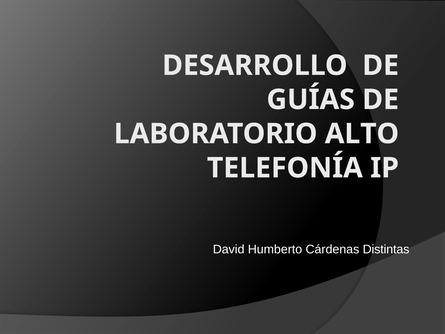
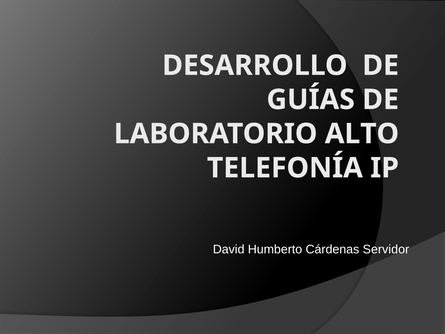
Distintas: Distintas -> Servidor (386, 249)
